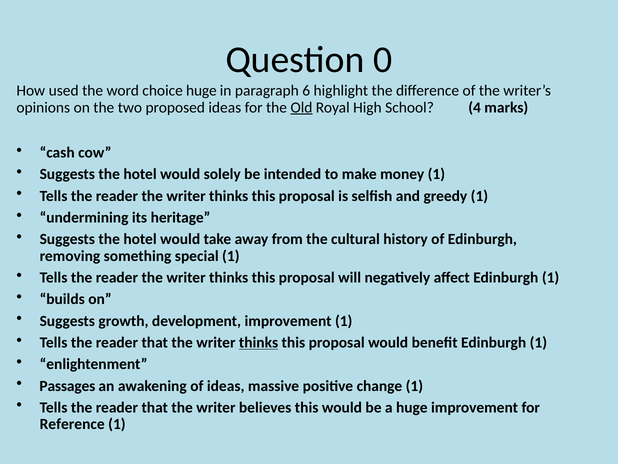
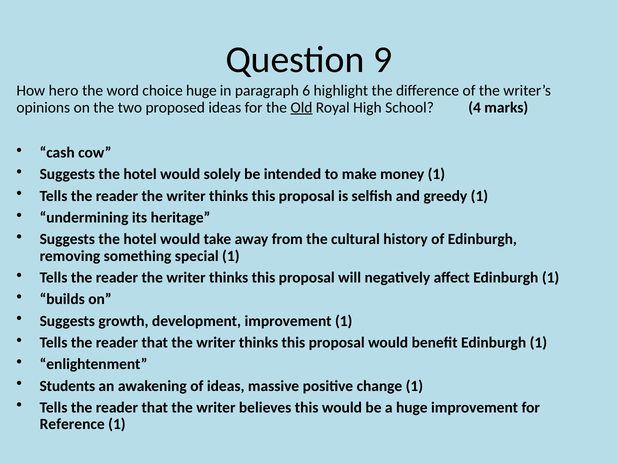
0: 0 -> 9 (383, 60)
used: used -> hero (64, 91)
thinks underline: present -> none (259, 342)
Passages: Passages -> Students (67, 385)
